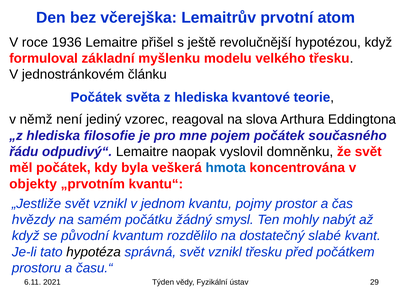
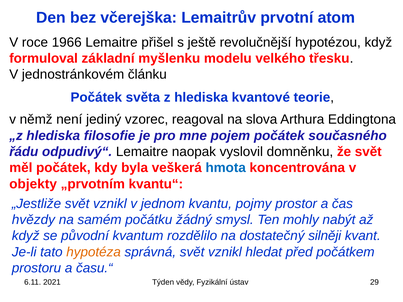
1936: 1936 -> 1966 (67, 42)
slabé: slabé -> silněji (325, 236)
hypotéza colour: black -> orange (94, 252)
vznikl třesku: třesku -> hledat (264, 252)
